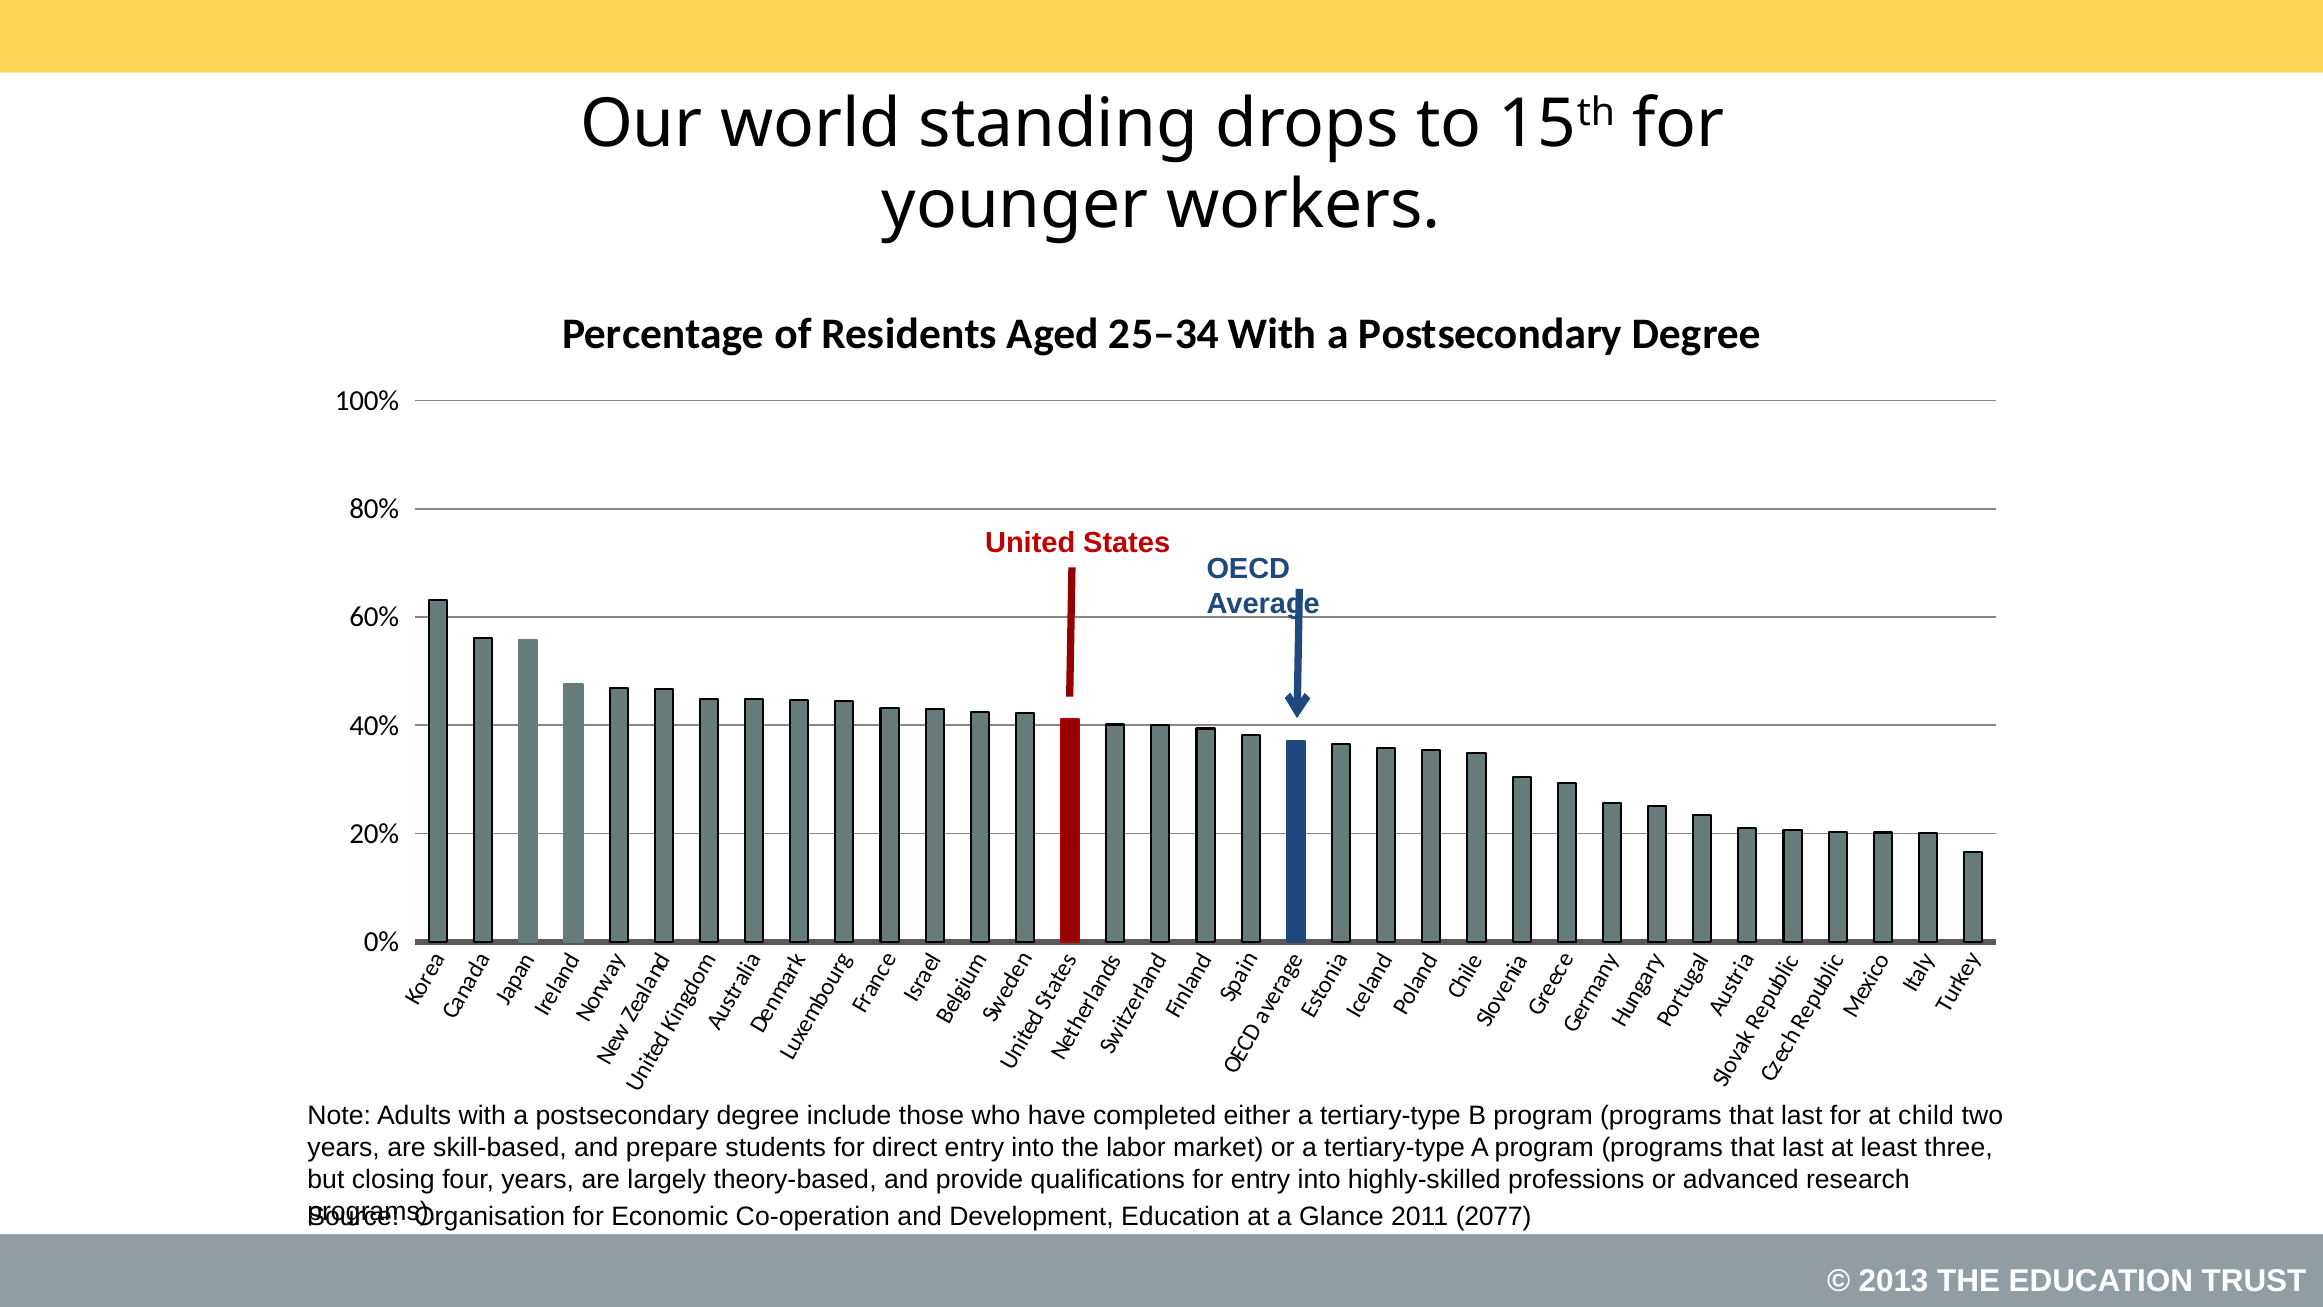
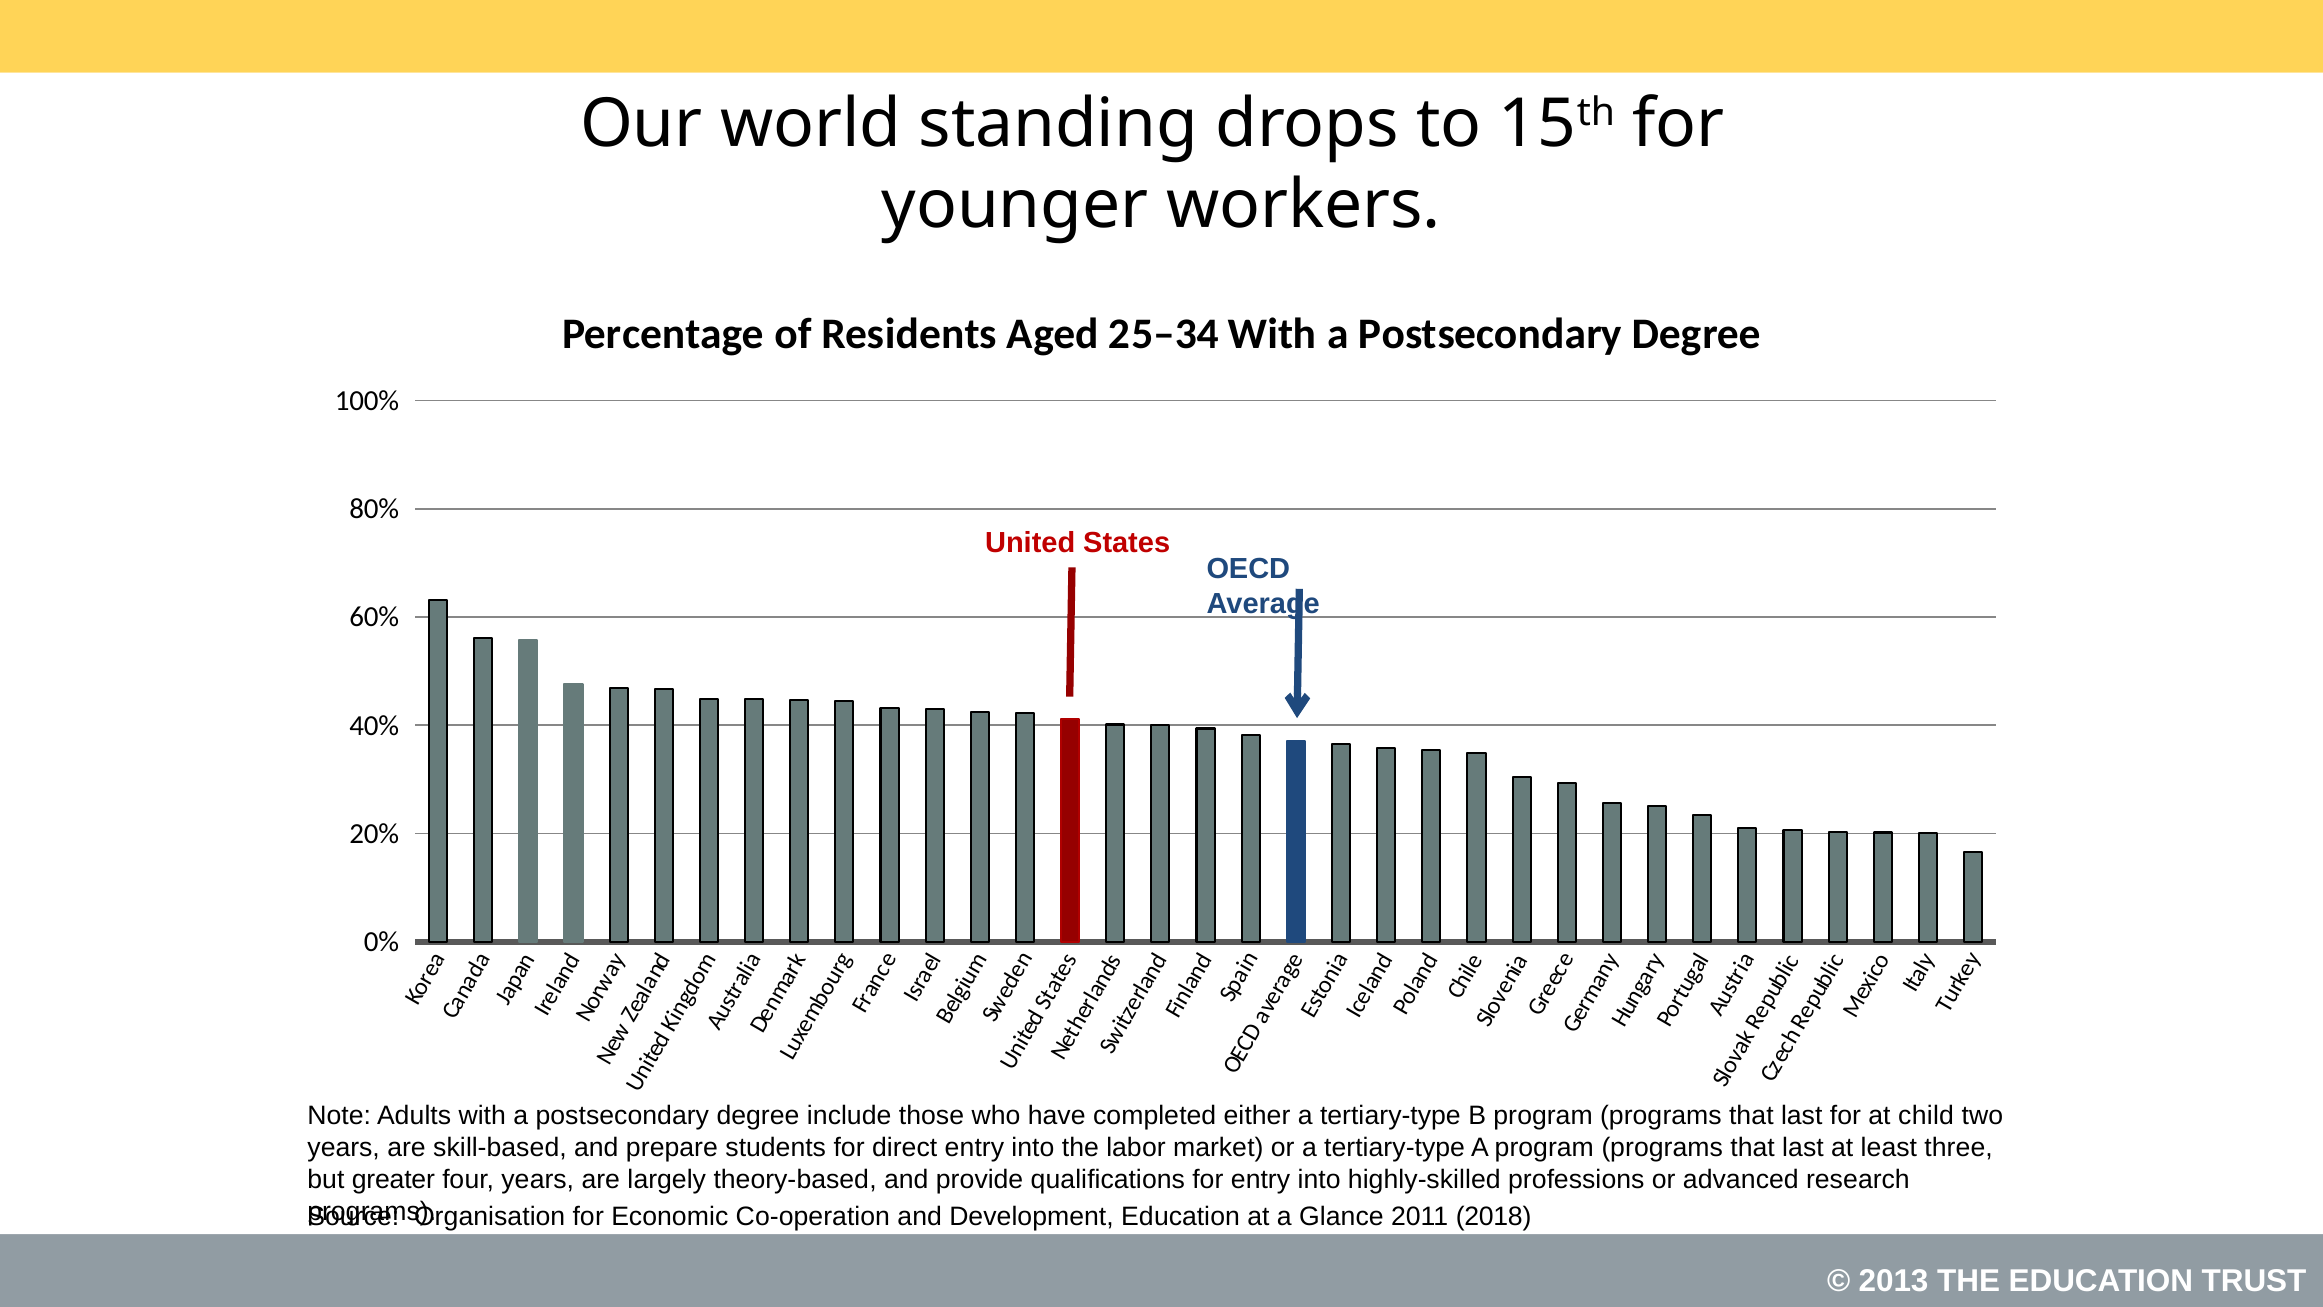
closing: closing -> greater (393, 1179)
2077: 2077 -> 2018 (1494, 1217)
